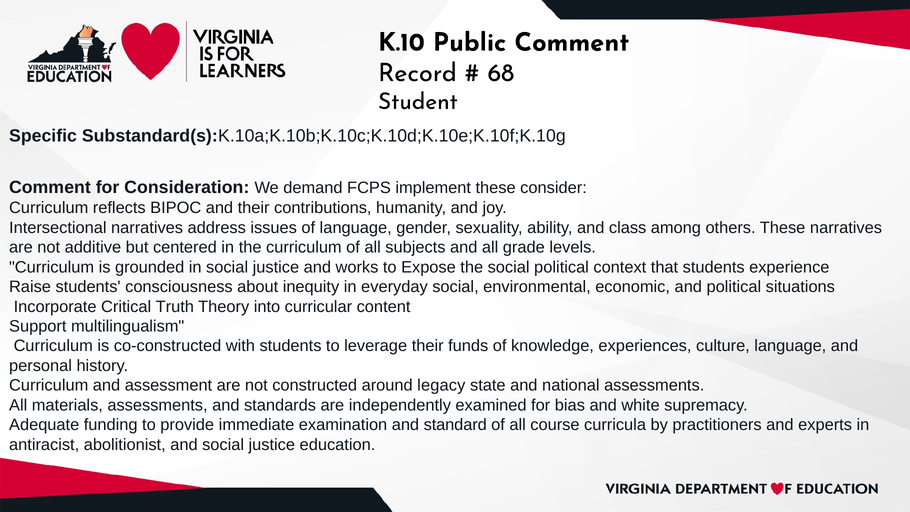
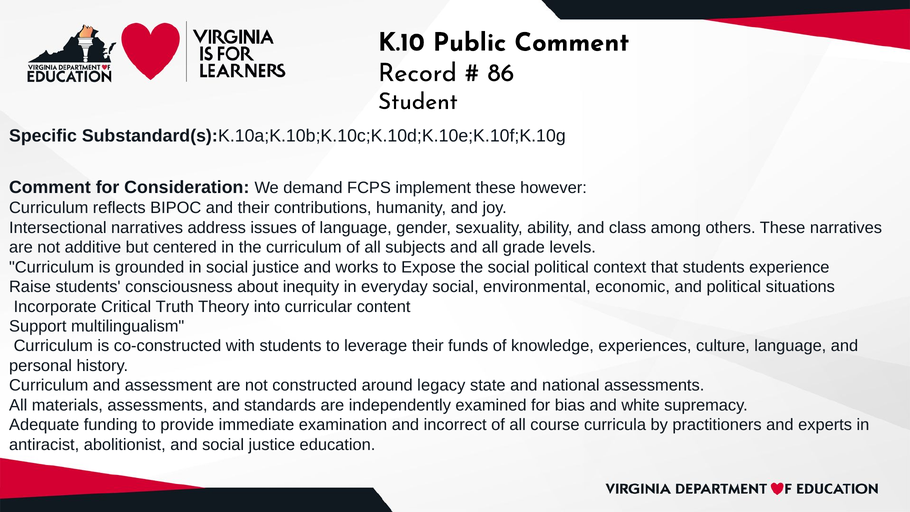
68: 68 -> 86 (501, 73)
consider: consider -> however (554, 188)
standard: standard -> incorrect (455, 425)
